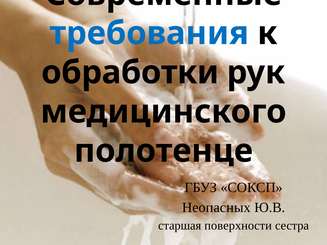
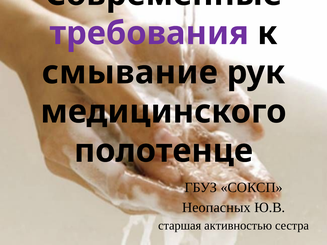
требования colour: blue -> purple (149, 33)
обработки: обработки -> смывание (130, 73)
поверхности: поверхности -> активностью (238, 226)
